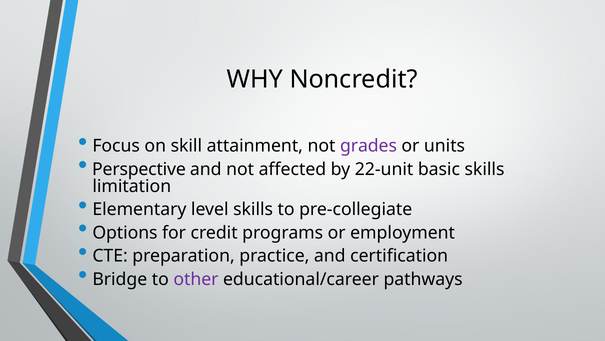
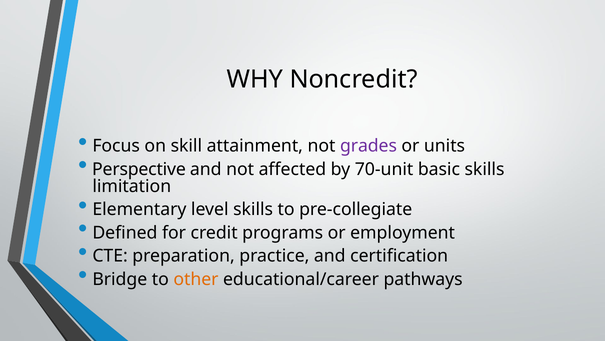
22-unit: 22-unit -> 70-unit (384, 169)
Options: Options -> Defined (125, 232)
other colour: purple -> orange (196, 279)
